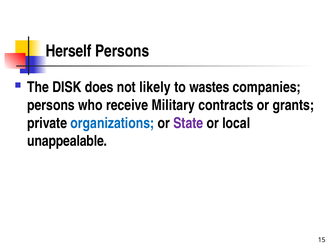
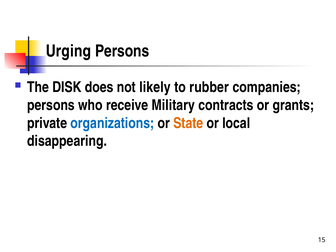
Herself: Herself -> Urging (68, 51)
wastes: wastes -> rubber (209, 87)
State colour: purple -> orange (188, 123)
unappealable: unappealable -> disappearing (67, 141)
